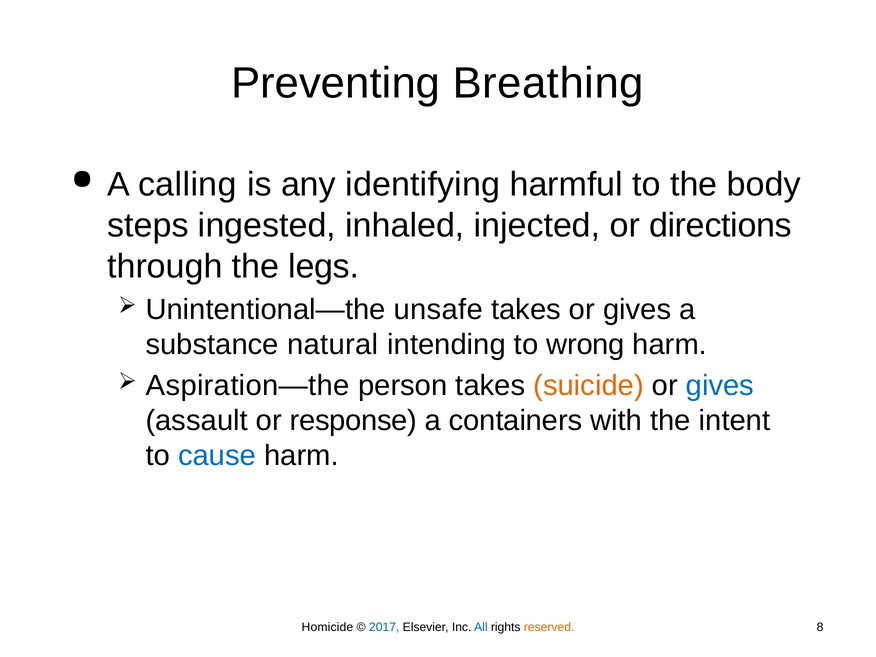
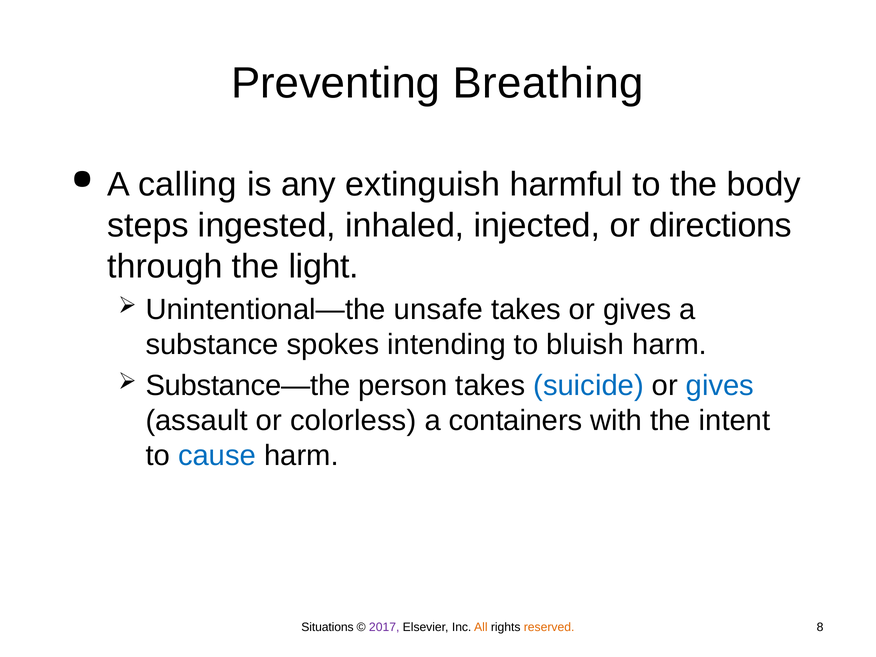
identifying: identifying -> extinguish (423, 184)
legs: legs -> light (324, 266)
natural: natural -> spokes (333, 345)
wrong: wrong -> bluish (585, 345)
Aspiration—the: Aspiration—the -> Substance—the (248, 386)
suicide colour: orange -> blue (589, 386)
response: response -> colorless (353, 421)
Homicide: Homicide -> Situations (328, 627)
2017 colour: blue -> purple (384, 627)
All colour: blue -> orange (481, 627)
